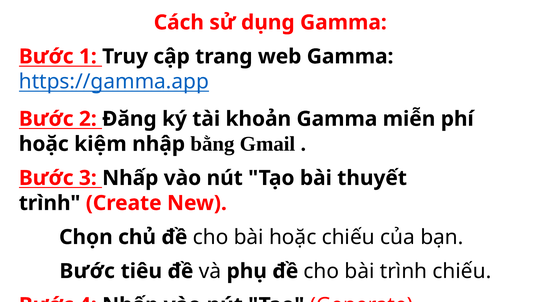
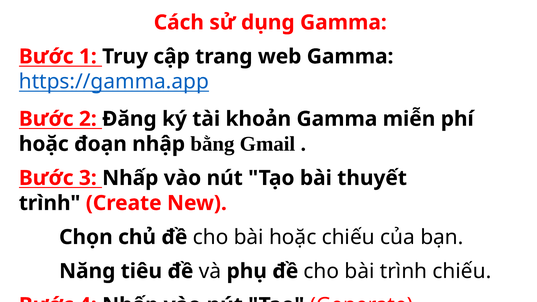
kiệm: kiệm -> đoạn (100, 144)
Bước: Bước -> Năng (87, 271)
